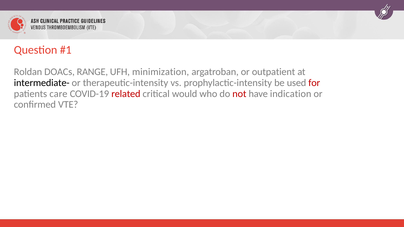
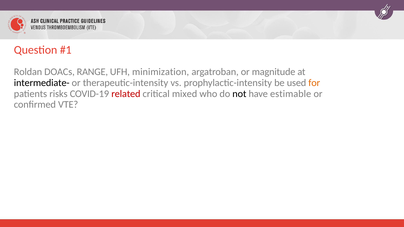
outpatient: outpatient -> magnitude (274, 72)
for colour: red -> orange (314, 83)
care: care -> risks (58, 94)
would: would -> mixed (185, 94)
not colour: red -> black (239, 94)
indication: indication -> estimable (291, 94)
